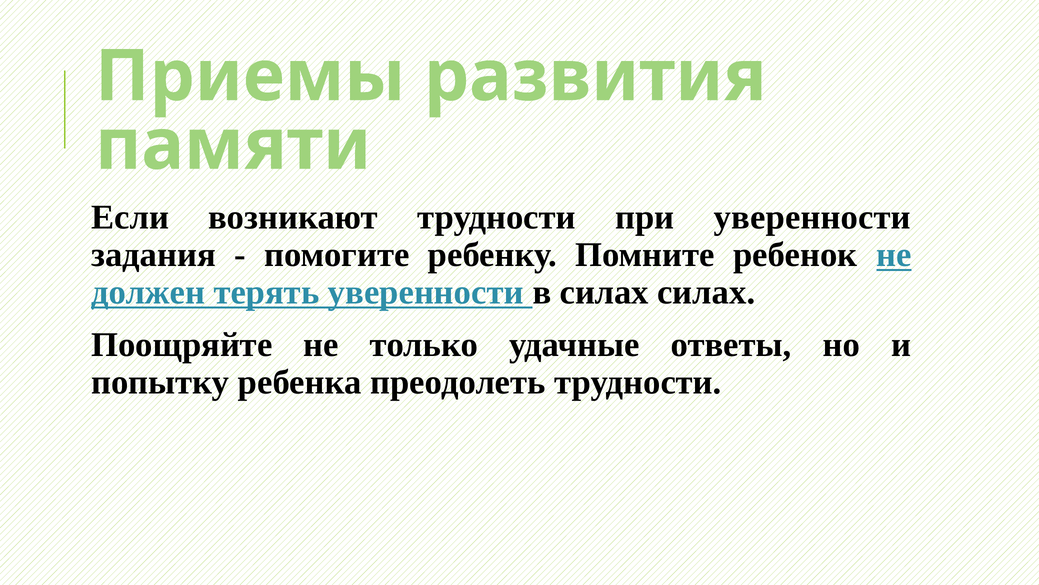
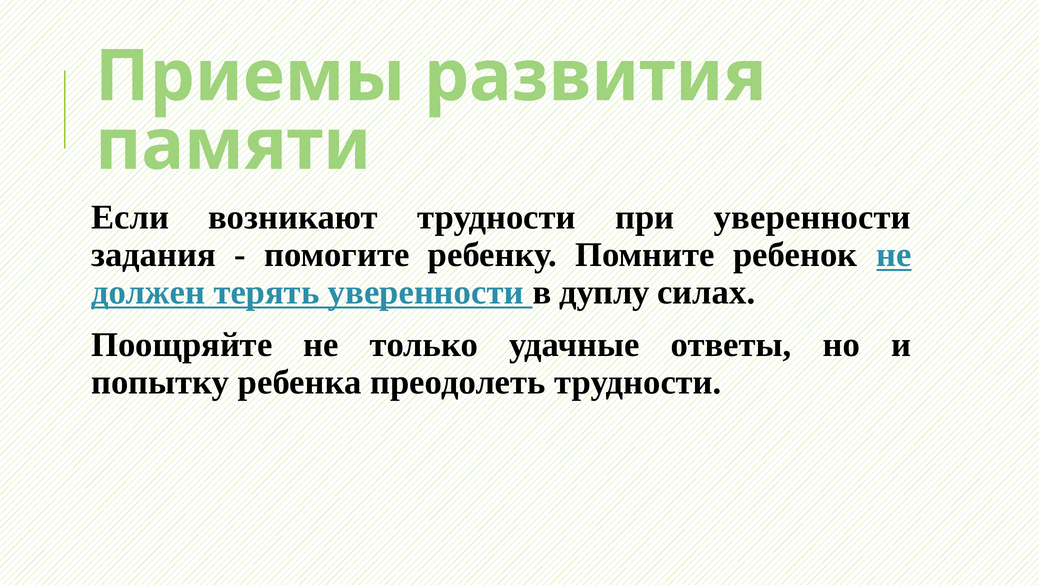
в силах: силах -> дуплу (604, 292)
